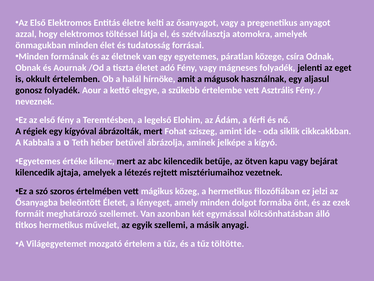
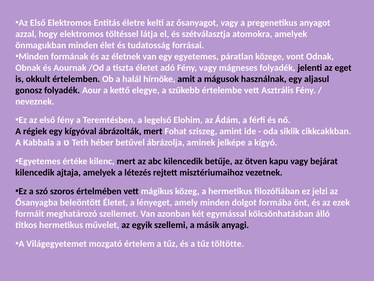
csíra: csíra -> vont (295, 56)
